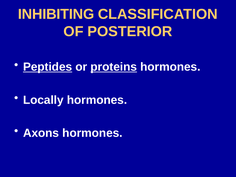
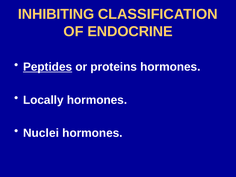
POSTERIOR: POSTERIOR -> ENDOCRINE (130, 31)
proteins underline: present -> none (114, 67)
Axons: Axons -> Nuclei (41, 133)
